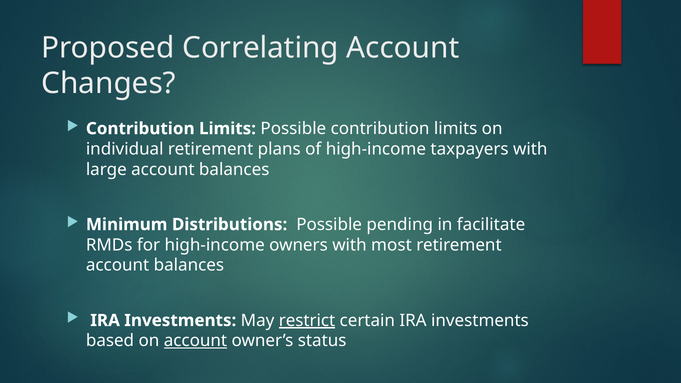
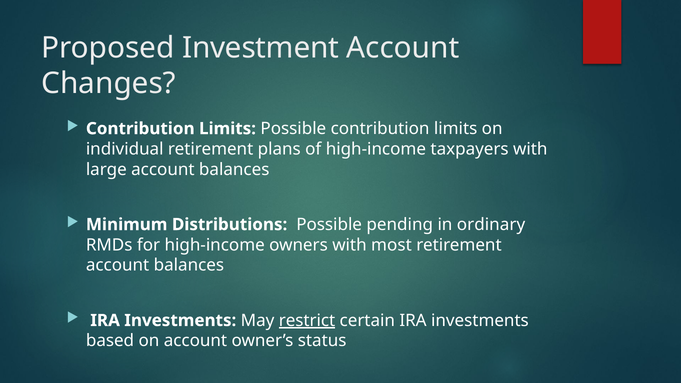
Correlating: Correlating -> Investment (261, 48)
facilitate: facilitate -> ordinary (491, 225)
account underline: present -> none (195, 341)
